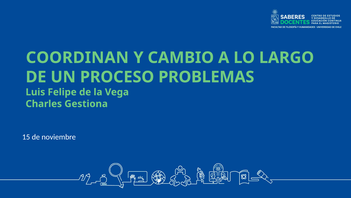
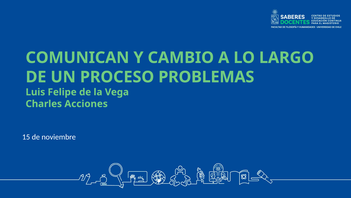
COORDINAN: COORDINAN -> COMUNICAN (77, 57)
Gestiona: Gestiona -> Acciones (86, 104)
